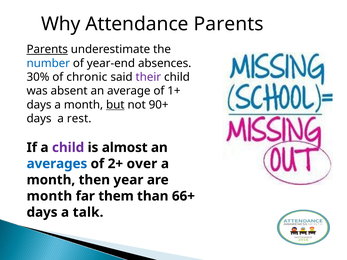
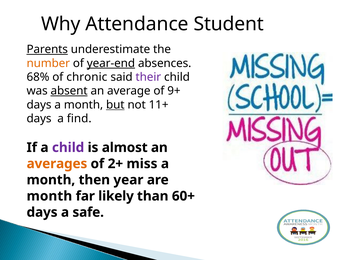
Attendance Parents: Parents -> Student (229, 24)
number colour: blue -> orange (48, 63)
year-end underline: none -> present (111, 63)
30%: 30% -> 68% (38, 77)
absent underline: none -> present (69, 91)
1+: 1+ -> 9+ (174, 91)
90+: 90+ -> 11+ (159, 105)
rest: rest -> find (79, 119)
averages colour: blue -> orange (57, 164)
over: over -> miss (142, 164)
them: them -> likely (116, 196)
66+: 66+ -> 60+ (183, 196)
talk: talk -> safe (88, 212)
